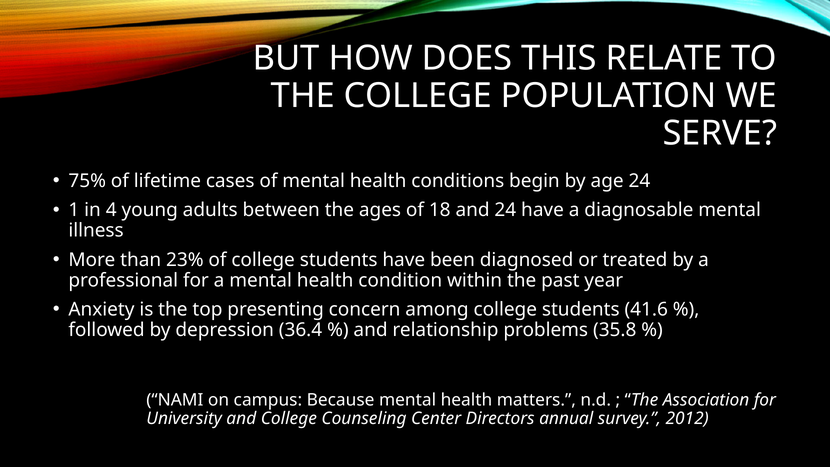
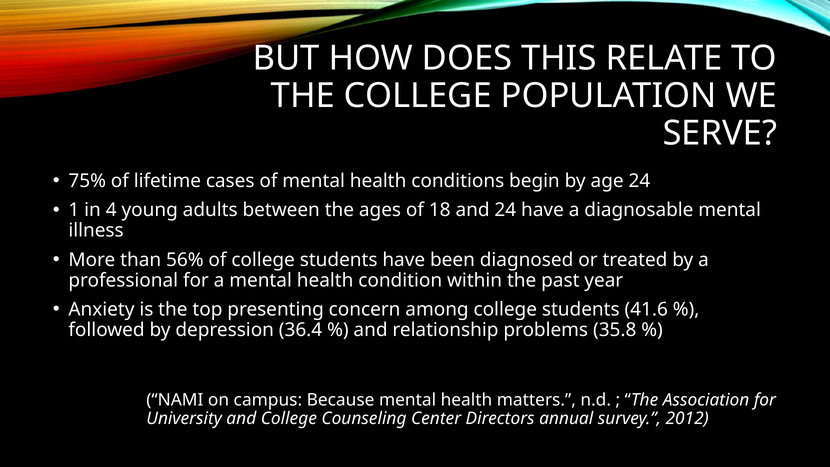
23%: 23% -> 56% (185, 260)
